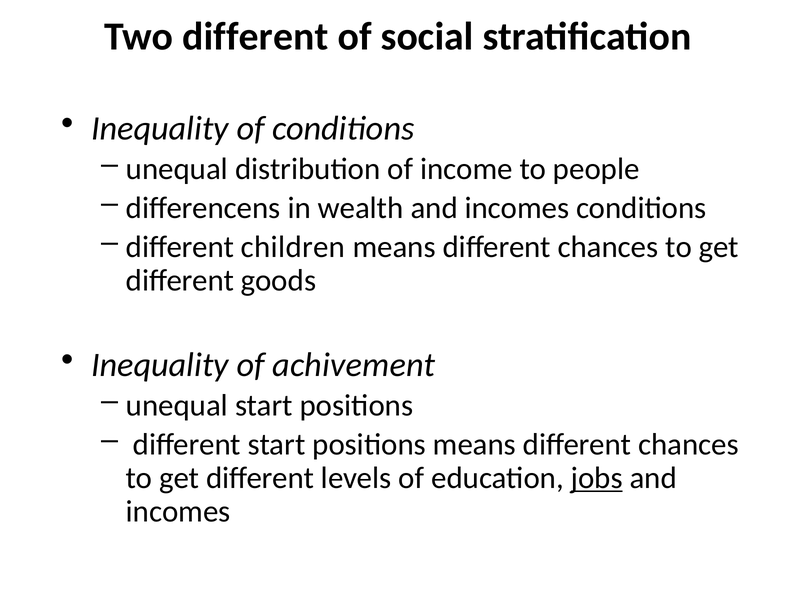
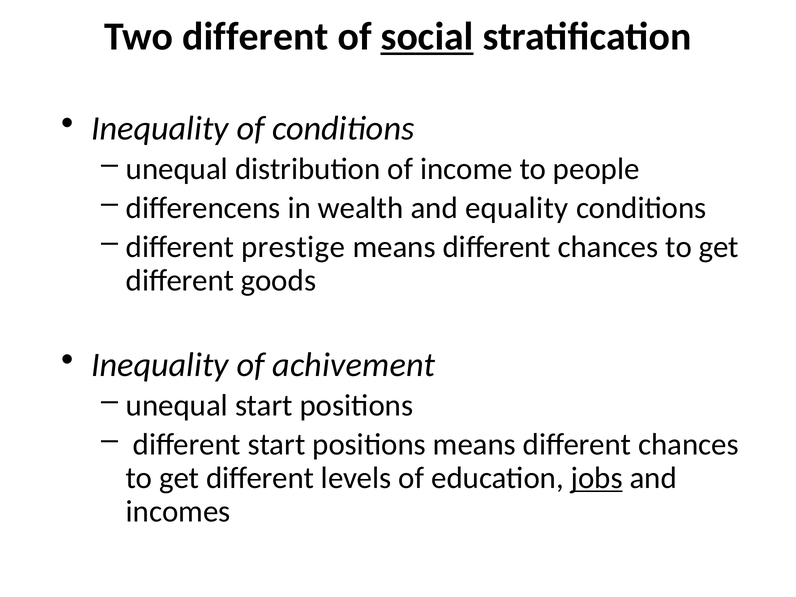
social underline: none -> present (427, 37)
wealth and incomes: incomes -> equality (517, 208)
children: children -> prestige (293, 247)
